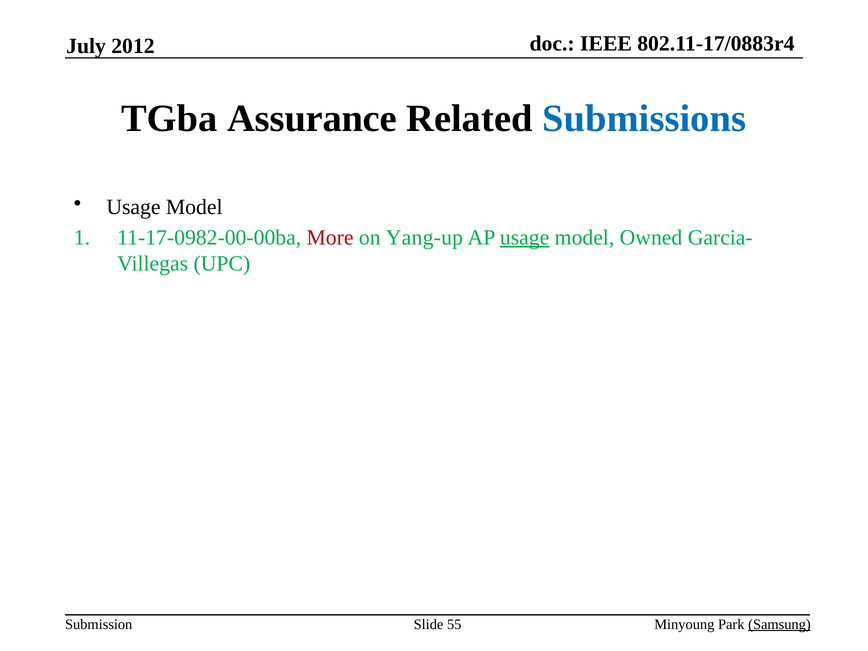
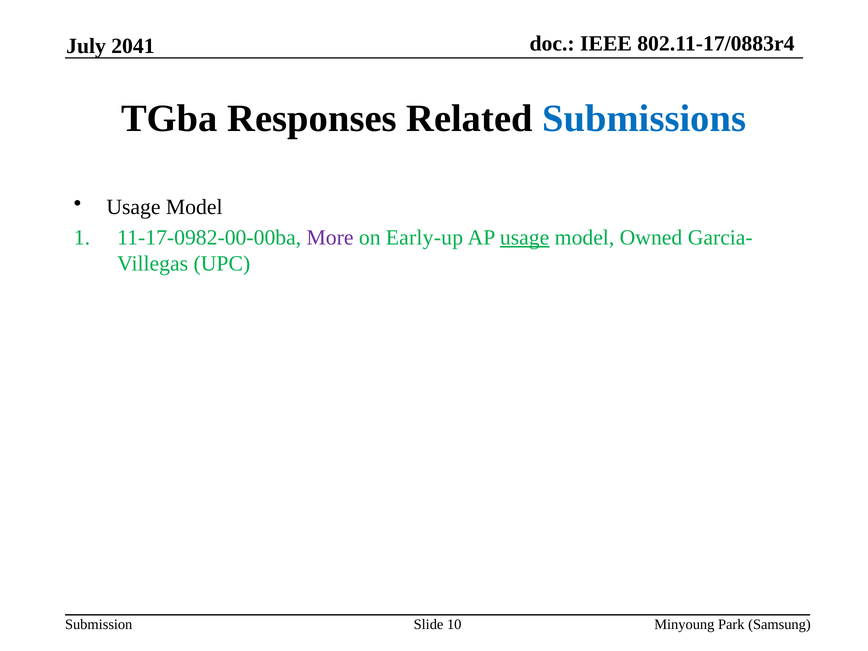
2012: 2012 -> 2041 (133, 46)
Assurance: Assurance -> Responses (312, 118)
More colour: red -> purple (330, 237)
Yang-up: Yang-up -> Early-up (424, 237)
55: 55 -> 10 (454, 624)
Samsung underline: present -> none (779, 624)
